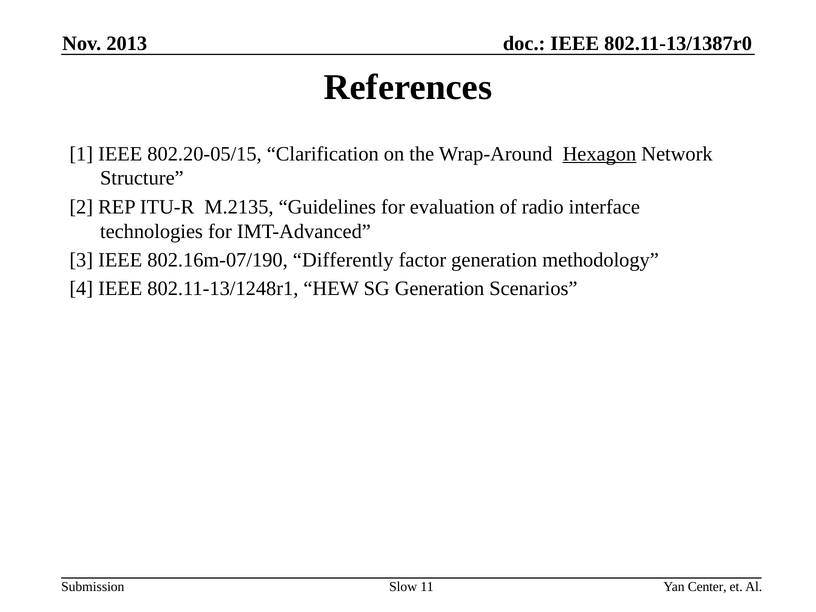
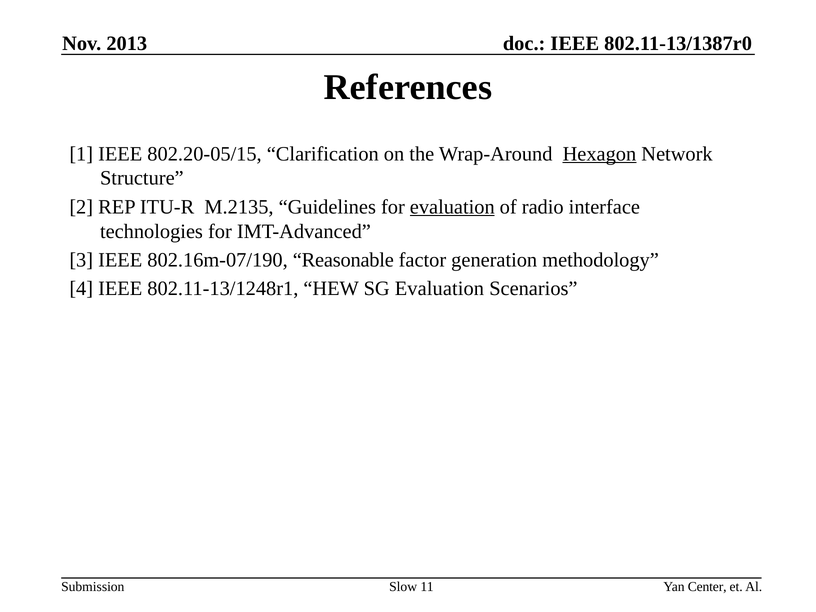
evaluation underline: none -> present (452, 207)
Differently: Differently -> Reasonable (343, 260)
SG Generation: Generation -> Evaluation (439, 288)
